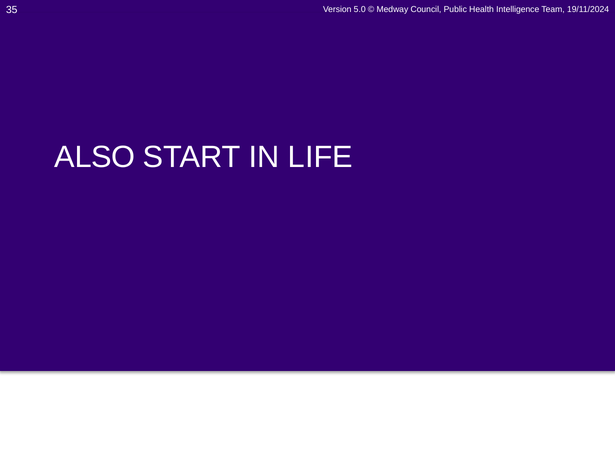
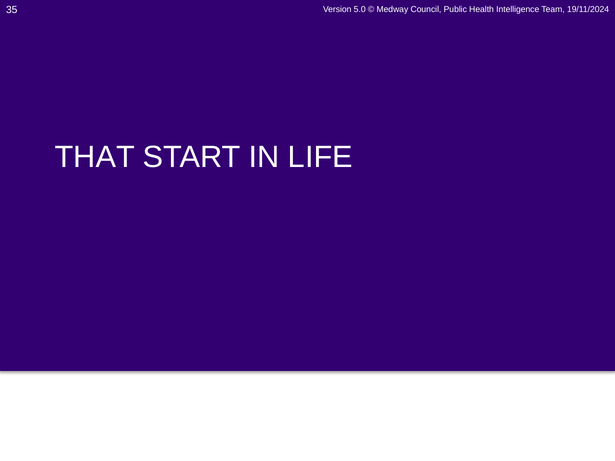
ALSO: ALSO -> THAT (95, 157)
